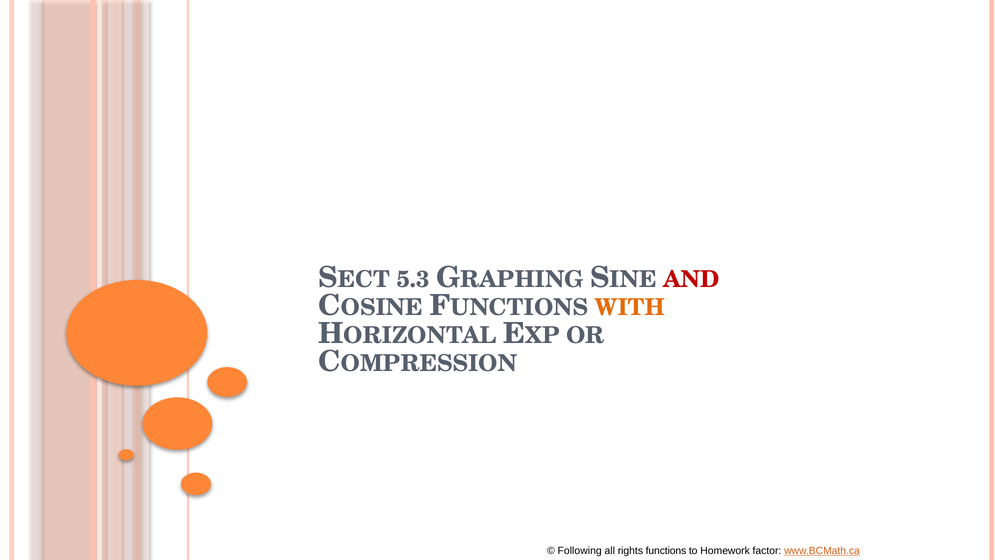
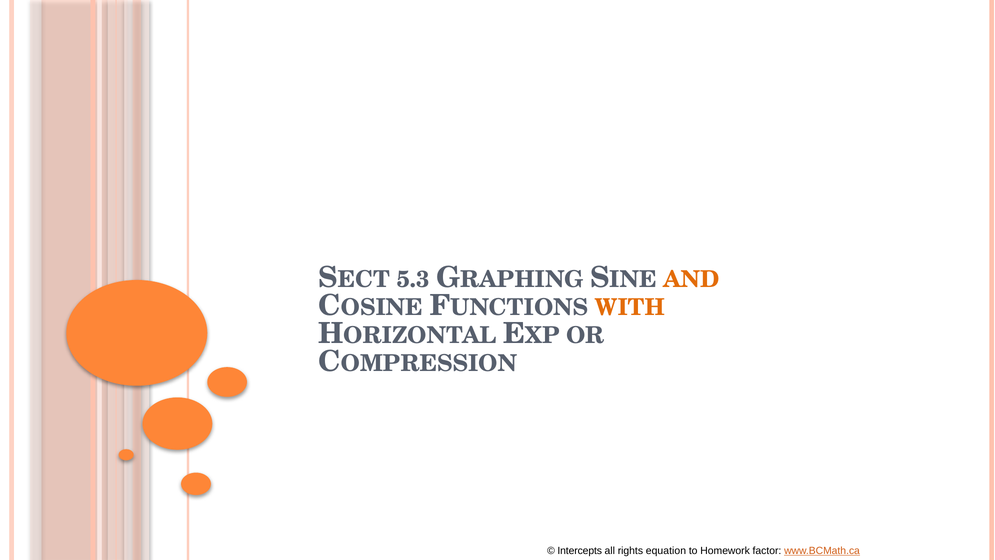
AND colour: red -> orange (691, 280)
Following: Following -> Intercepts (580, 550)
functions: functions -> equation (666, 550)
